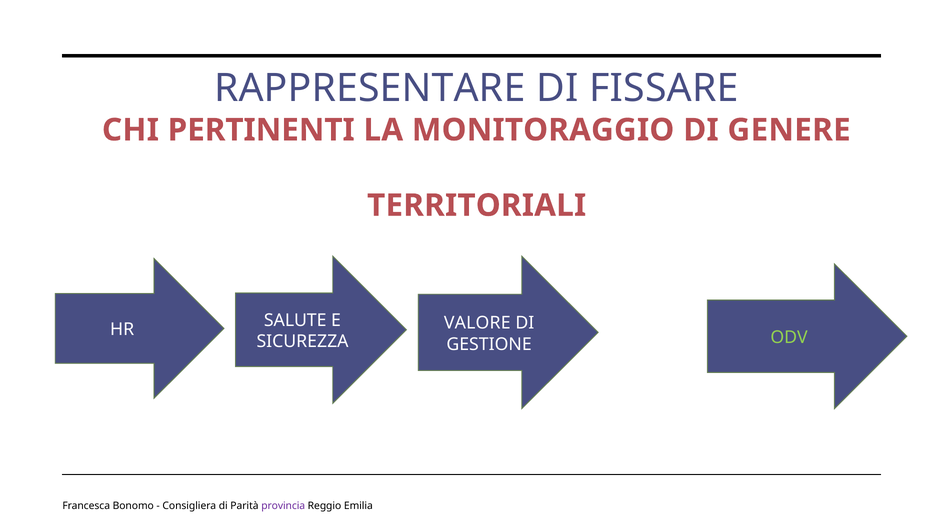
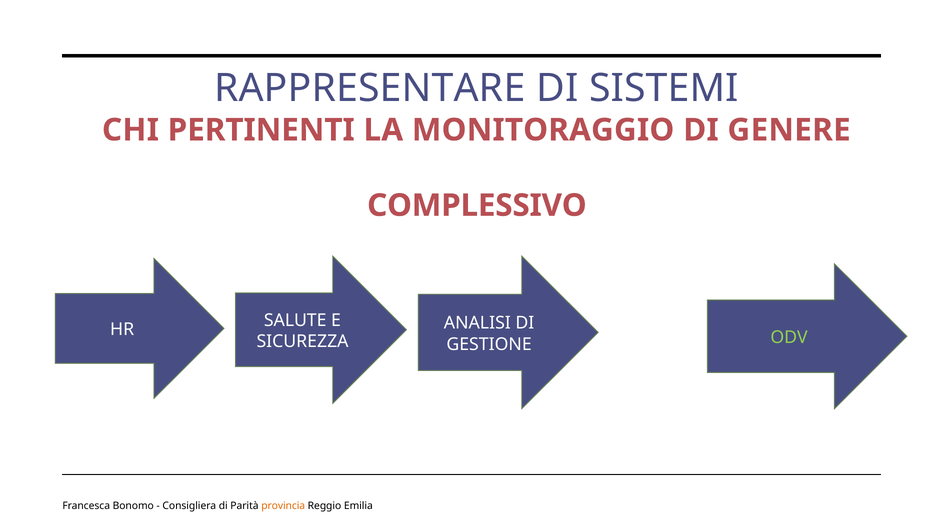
FISSARE: FISSARE -> SISTEMI (664, 88)
TERRITORIALI: TERRITORIALI -> COMPLESSIVO (477, 206)
VALORE: VALORE -> ANALISI (477, 323)
provincia colour: purple -> orange (283, 506)
